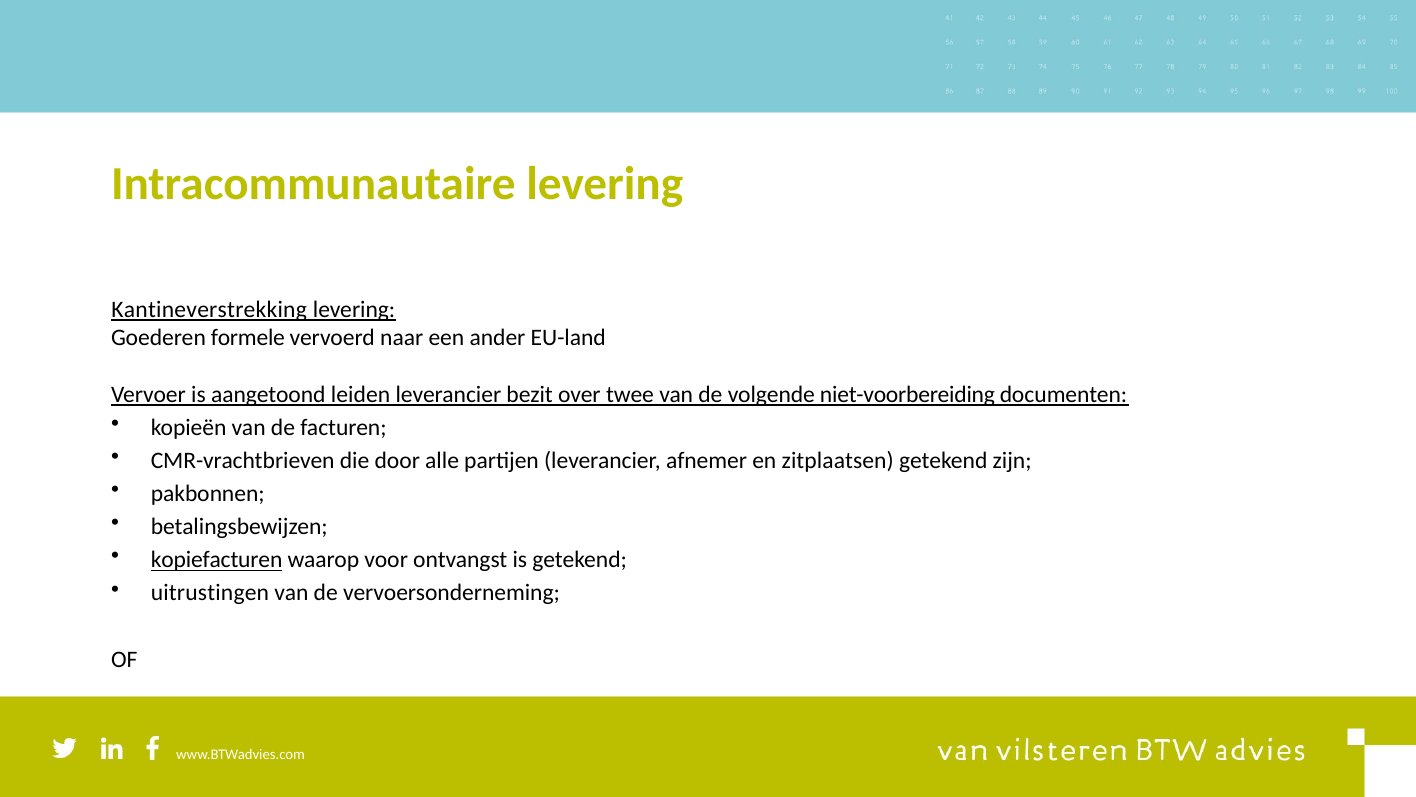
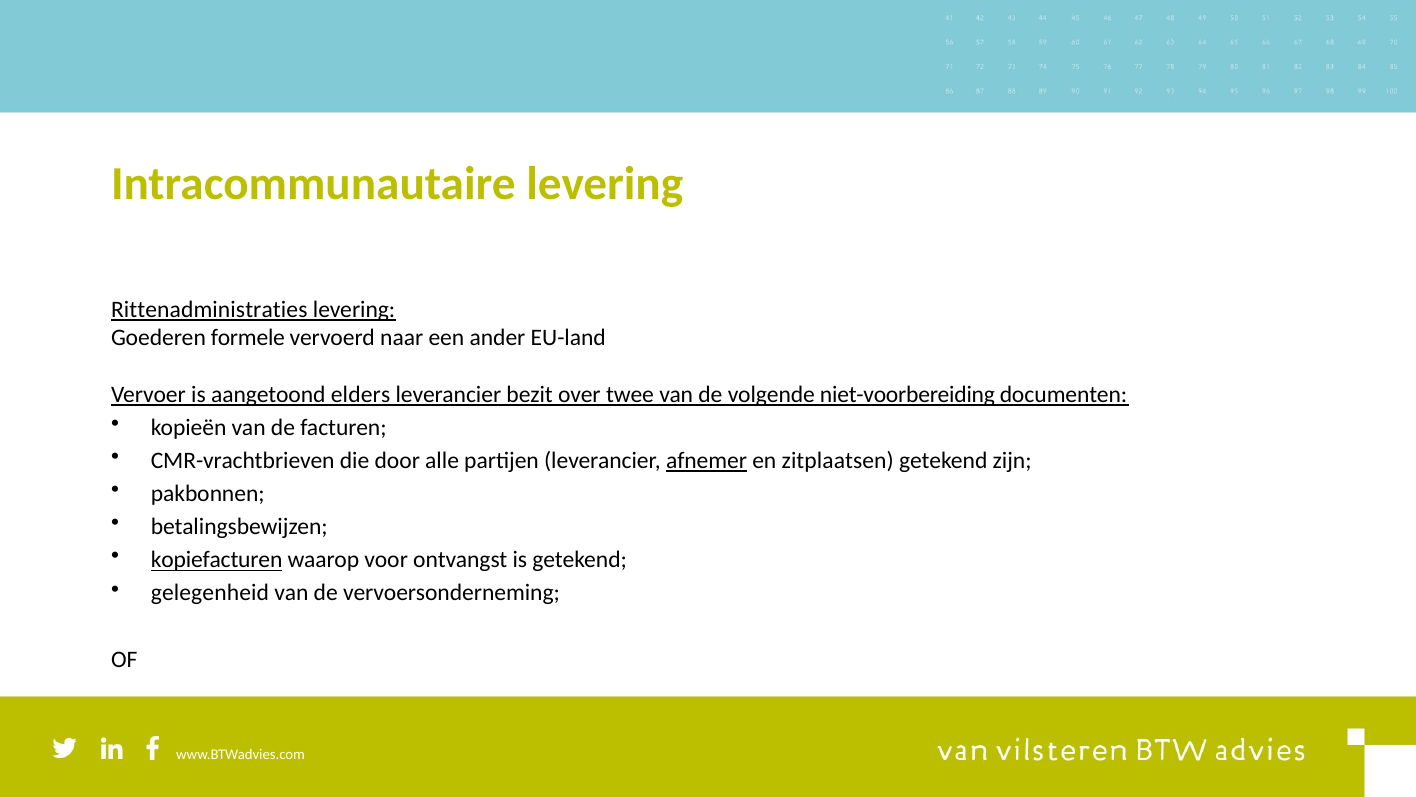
Kantineverstrekking: Kantineverstrekking -> Rittenadministraties (209, 310)
leiden: leiden -> elders (361, 395)
afnemer underline: none -> present (707, 461)
uitrustingen: uitrustingen -> gelegenheid (210, 593)
